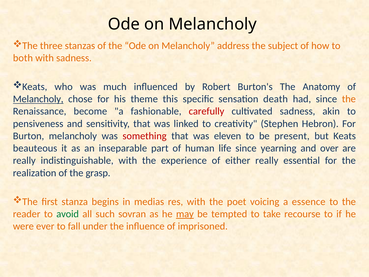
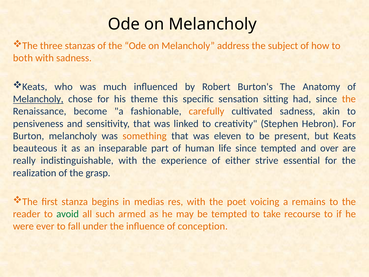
death: death -> sitting (276, 99)
carefully colour: red -> orange (207, 111)
something colour: red -> orange (145, 136)
since yearning: yearning -> tempted (279, 148)
either really: really -> strive (267, 160)
essence: essence -> remains (309, 201)
sovran: sovran -> armed (132, 214)
may underline: present -> none (185, 214)
imprisoned: imprisoned -> conception (203, 226)
